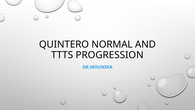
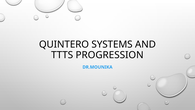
NORMAL: NORMAL -> SYSTEMS (112, 44)
